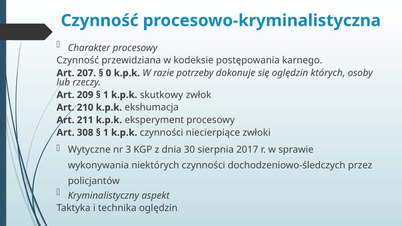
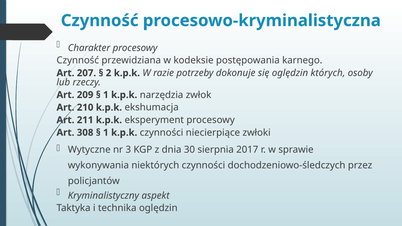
0: 0 -> 2 (109, 73)
skutkowy: skutkowy -> narzędzia (162, 95)
